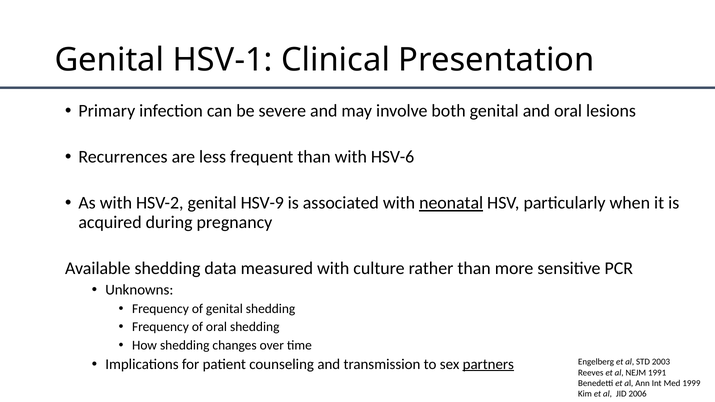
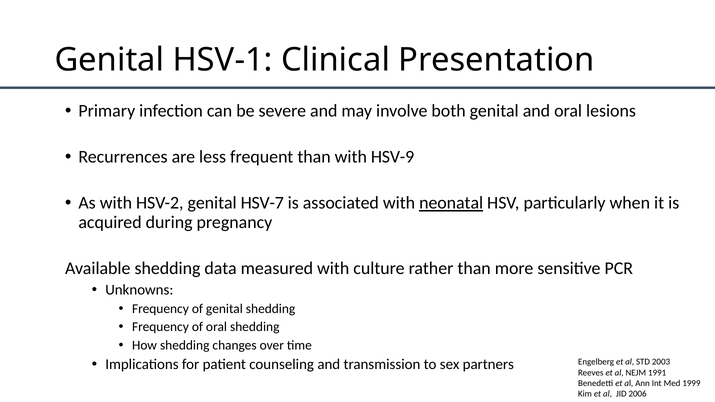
HSV-6: HSV-6 -> HSV-9 (393, 157)
HSV-9: HSV-9 -> HSV-7 (262, 203)
partners underline: present -> none (488, 364)
